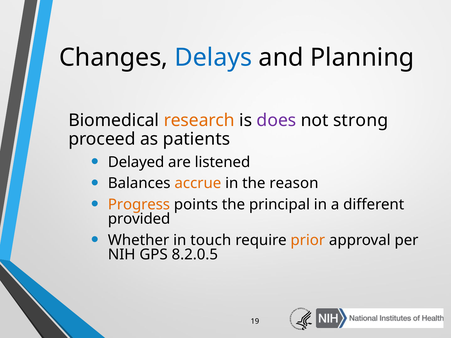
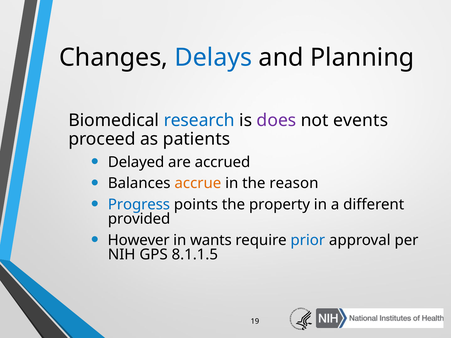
research colour: orange -> blue (199, 120)
strong: strong -> events (361, 120)
listened: listened -> accrued (223, 162)
Progress colour: orange -> blue (139, 205)
principal: principal -> property (280, 205)
Whether: Whether -> However (139, 240)
touch: touch -> wants (211, 240)
prior colour: orange -> blue (308, 240)
8.2.0.5: 8.2.0.5 -> 8.1.1.5 (195, 255)
